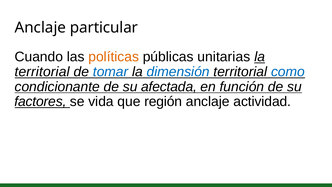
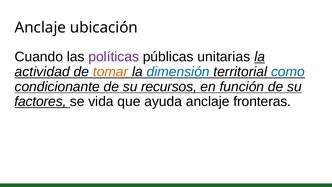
particular: particular -> ubicación (104, 28)
políticas colour: orange -> purple (114, 57)
territorial: territorial -> actividad (42, 72)
tomar colour: blue -> orange (111, 72)
afectada: afectada -> recursos (169, 87)
región: región -> ayuda (163, 102)
actividad: actividad -> fronteras (262, 102)
